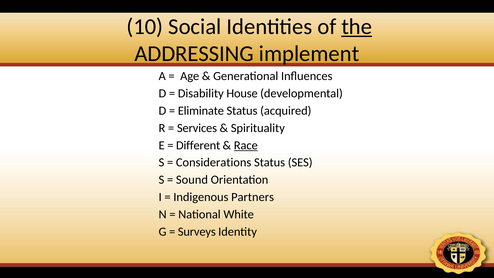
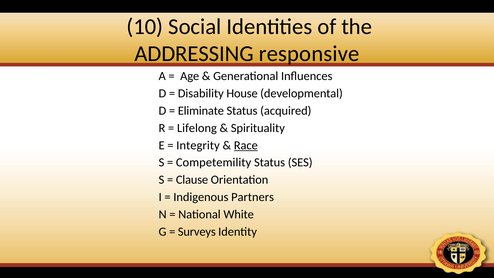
the underline: present -> none (357, 27)
implement: implement -> responsive (309, 54)
Services: Services -> Lifelong (197, 128)
Different: Different -> Integrity (198, 145)
Considerations: Considerations -> Competemility (214, 163)
Sound: Sound -> Clause (192, 180)
